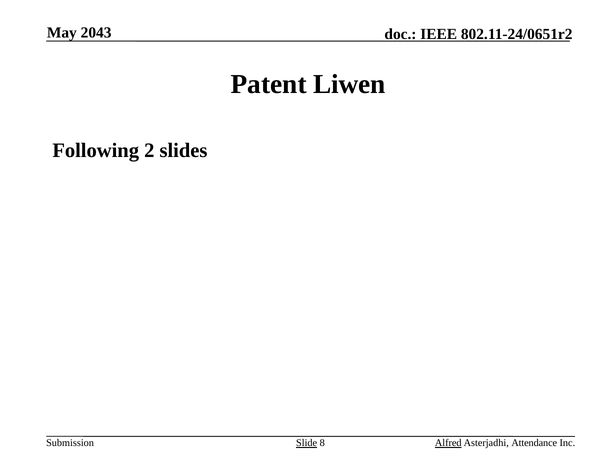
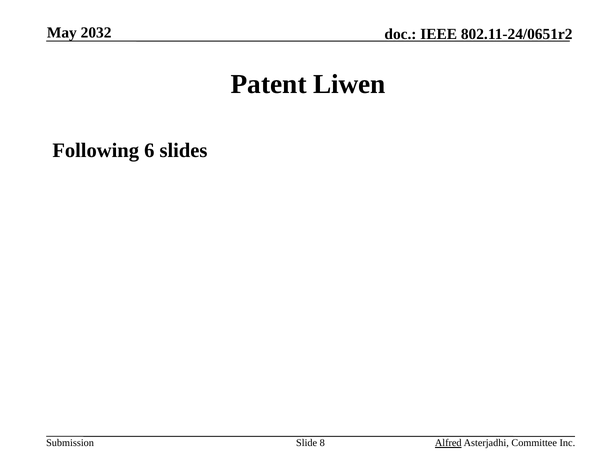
2043: 2043 -> 2032 (96, 33)
2: 2 -> 6 (149, 150)
Slide underline: present -> none (307, 443)
Attendance: Attendance -> Committee (534, 443)
